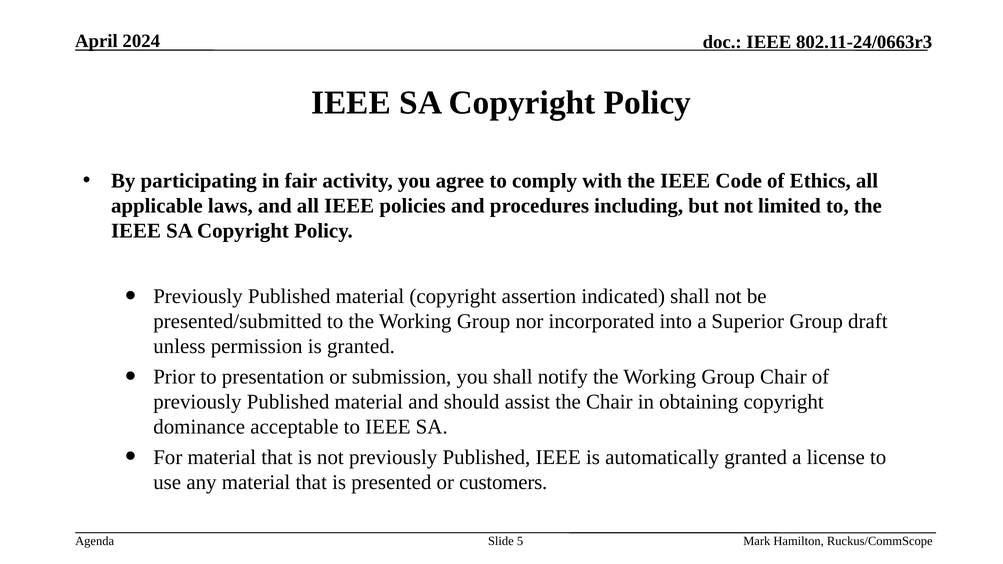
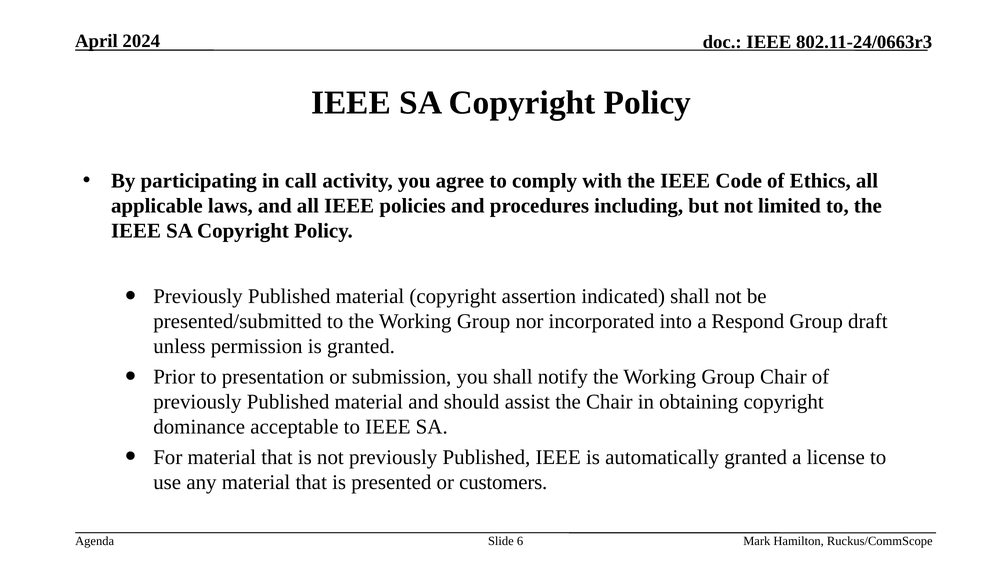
fair: fair -> call (301, 181)
Superior: Superior -> Respond (748, 321)
5: 5 -> 6 (520, 541)
